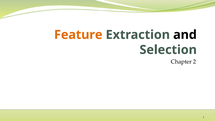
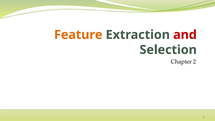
and colour: black -> red (185, 35)
